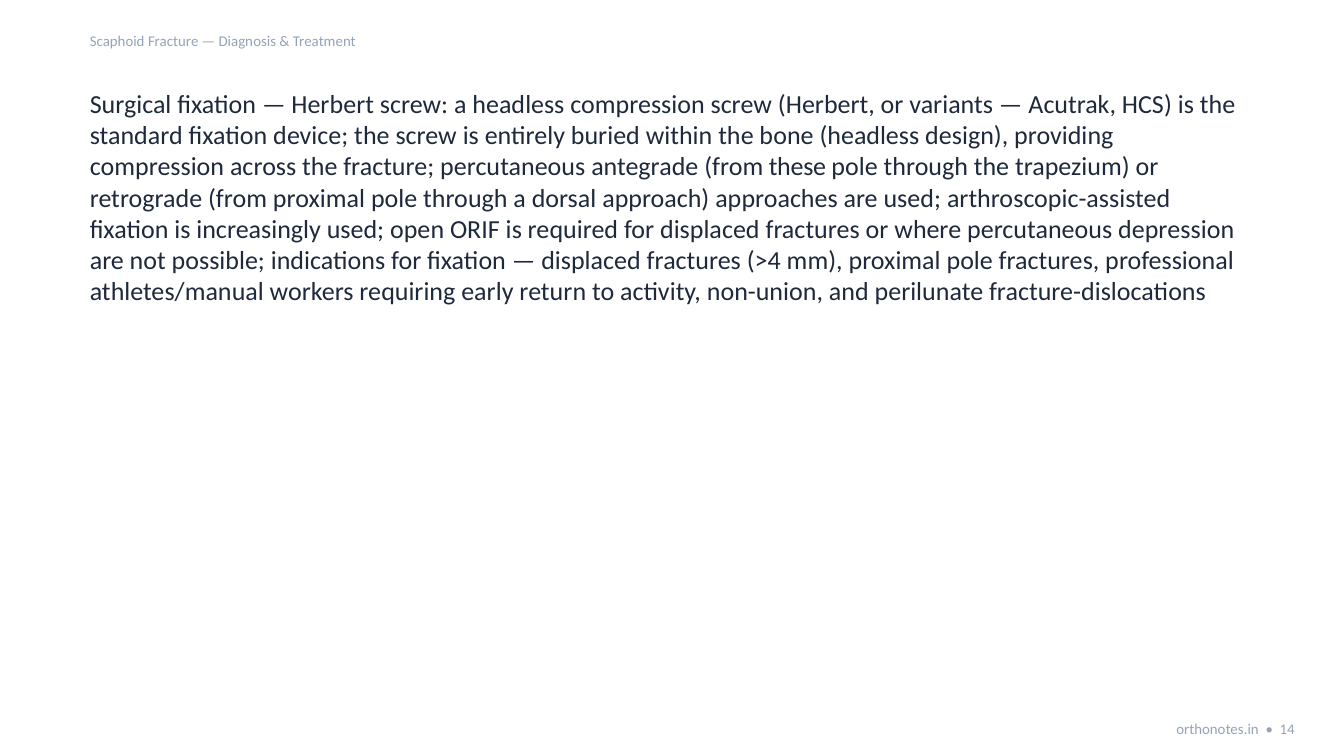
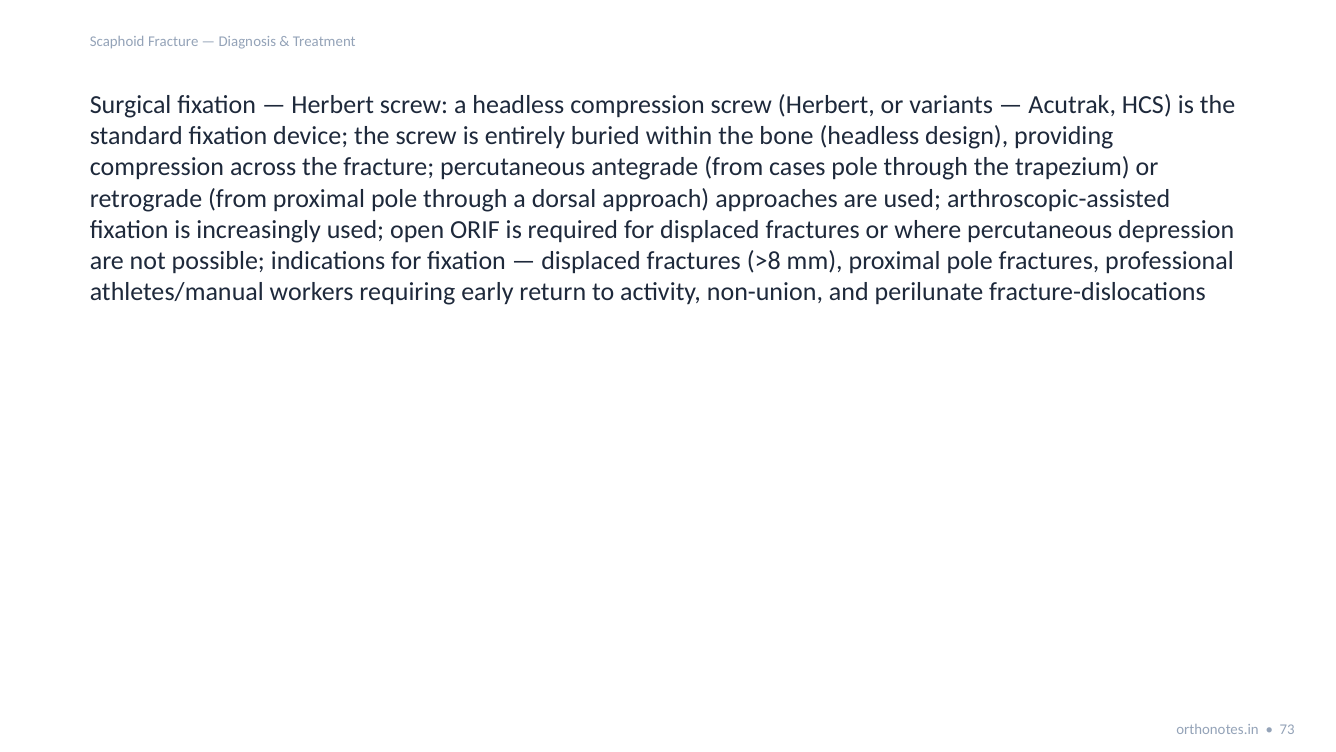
these: these -> cases (797, 167)
>4: >4 -> >8 (764, 261)
14: 14 -> 73 (1287, 729)
